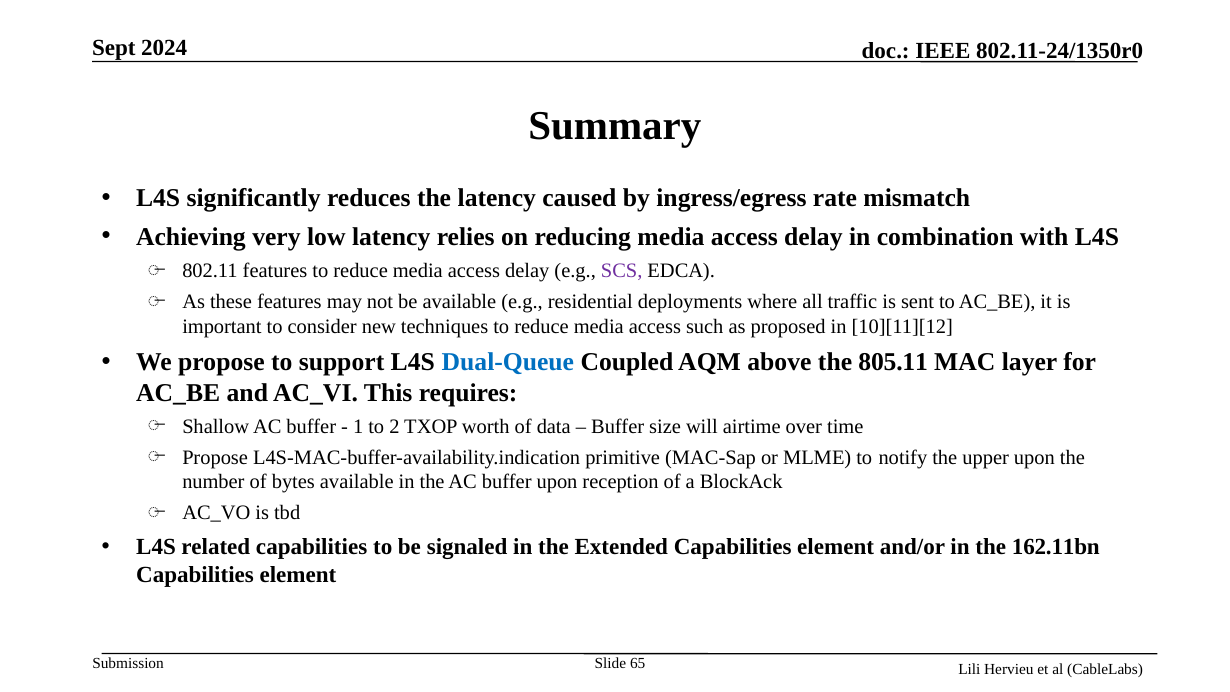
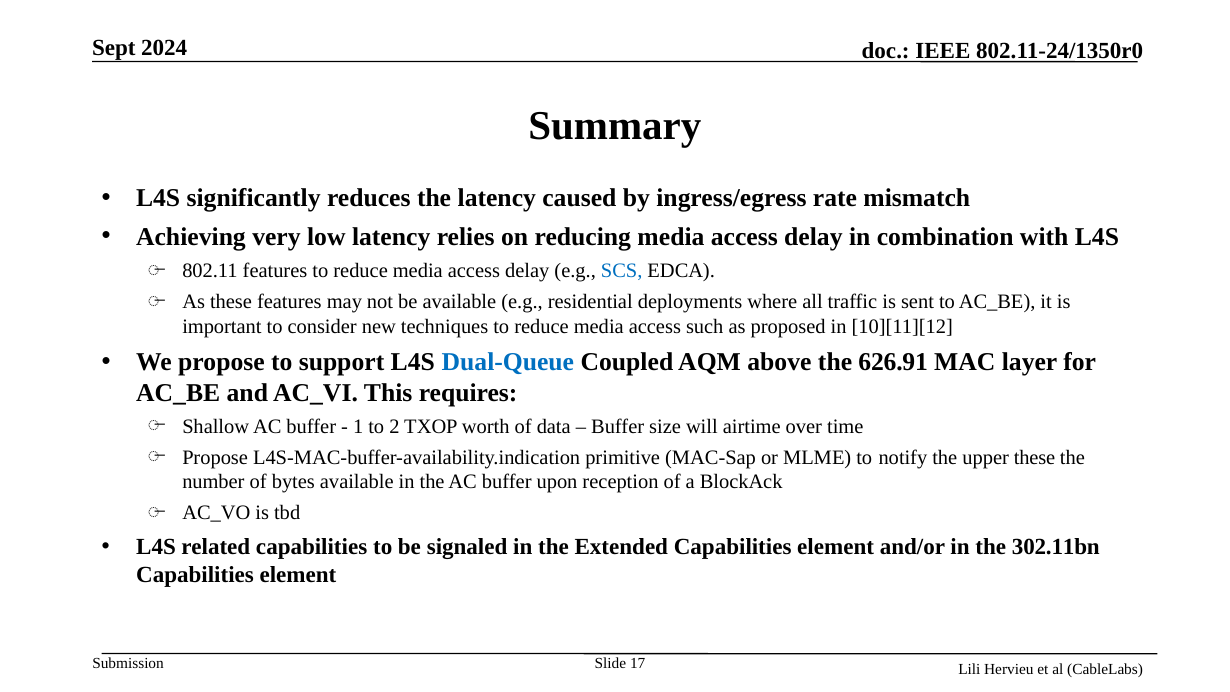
SCS colour: purple -> blue (622, 271)
805.11: 805.11 -> 626.91 (893, 362)
upper upon: upon -> these (1035, 457)
162.11bn: 162.11bn -> 302.11bn (1056, 547)
65: 65 -> 17 (638, 664)
